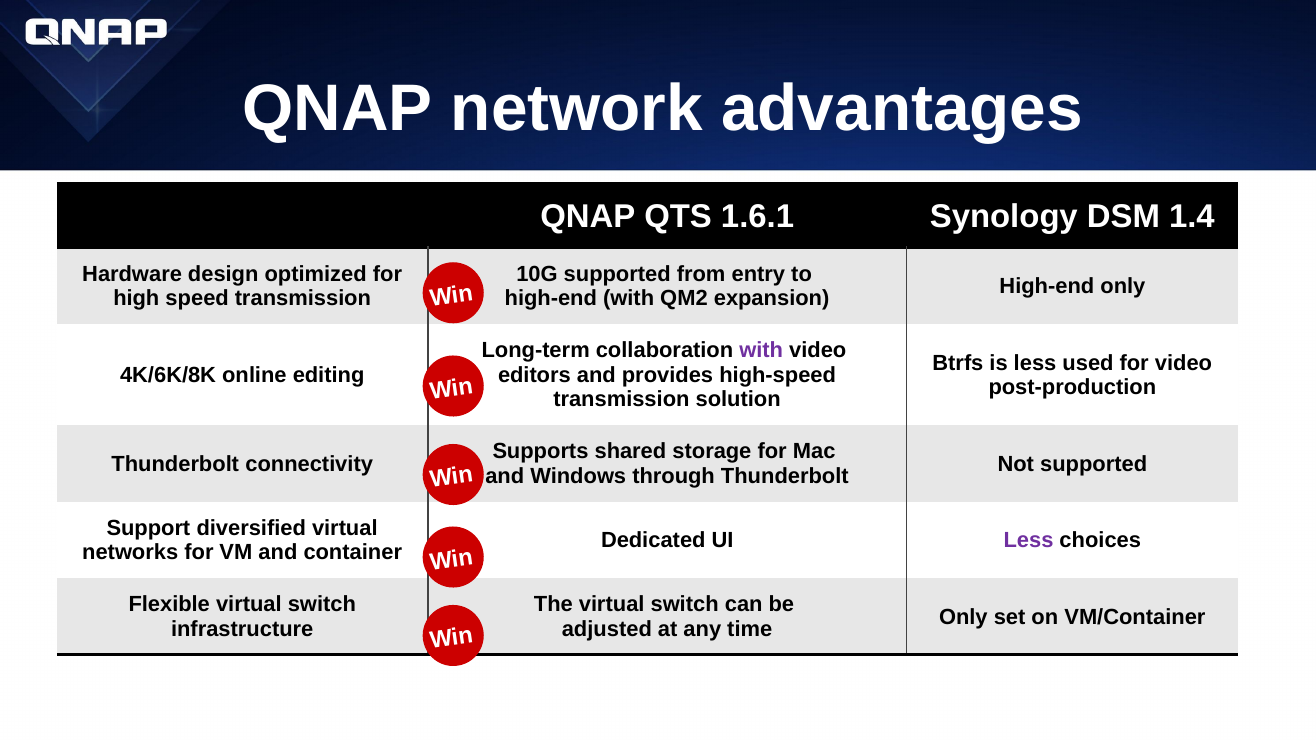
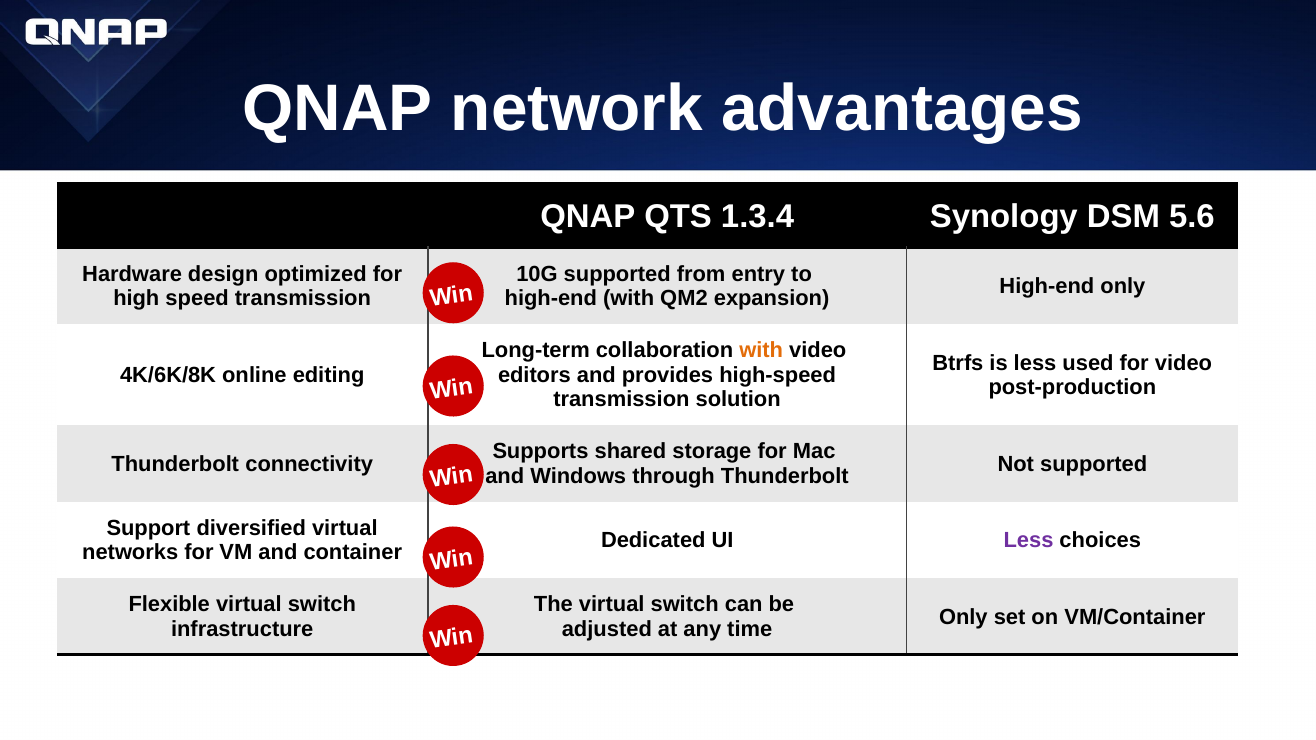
1.6.1: 1.6.1 -> 1.3.4 (758, 216)
1.4: 1.4 -> 5.6 (1192, 216)
with colour: purple -> orange (761, 351)
